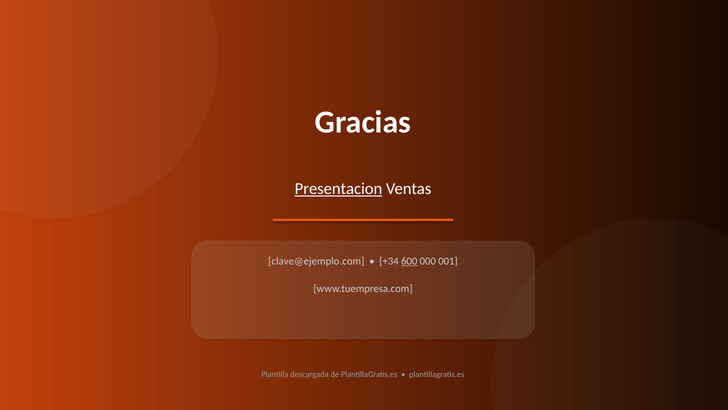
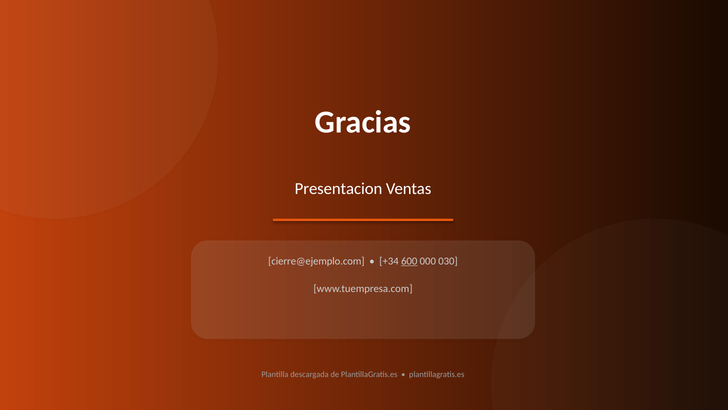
Presentacion underline: present -> none (338, 189)
clave@ejemplo.com: clave@ejemplo.com -> cierre@ejemplo.com (316, 261)
001: 001 -> 030 (448, 261)
